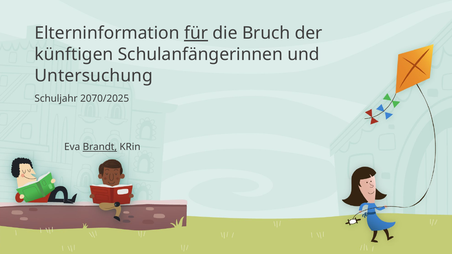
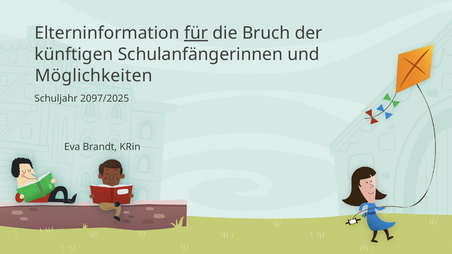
Untersuchung: Untersuchung -> Möglichkeiten (94, 76)
2070/2025: 2070/2025 -> 2097/2025 (105, 99)
Brandt underline: present -> none (100, 147)
